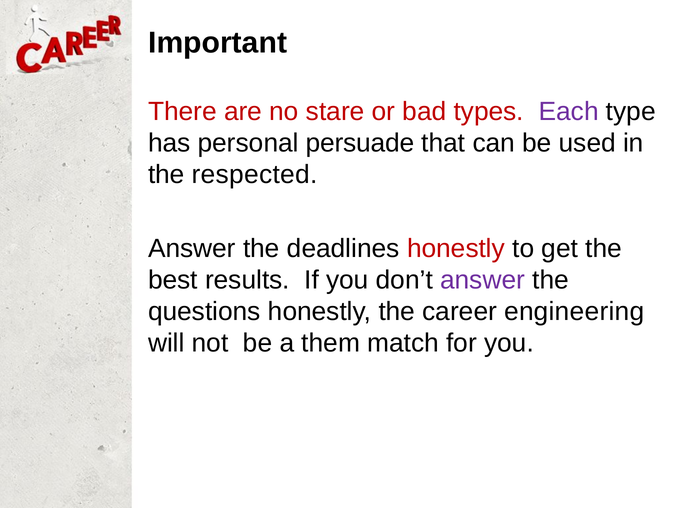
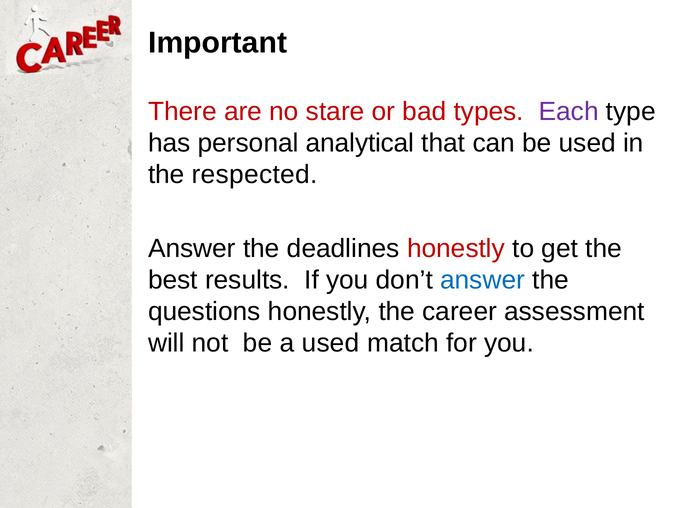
persuade: persuade -> analytical (360, 143)
answer colour: purple -> blue (483, 280)
engineering: engineering -> assessment (574, 312)
a them: them -> used (331, 344)
